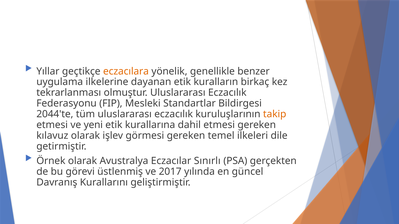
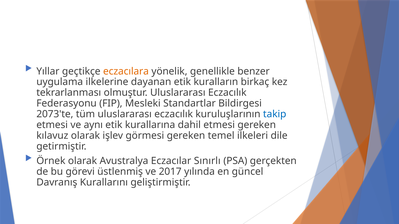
2044'te: 2044'te -> 2073'te (55, 114)
takip colour: orange -> blue (275, 114)
yeni: yeni -> aynı (93, 125)
